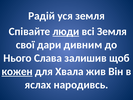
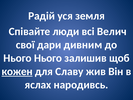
люди underline: present -> none (66, 31)
всі Земля: Земля -> Велич (112, 31)
Нього Слава: Слава -> Нього (48, 58)
Хвала: Хвала -> Славу (69, 71)
